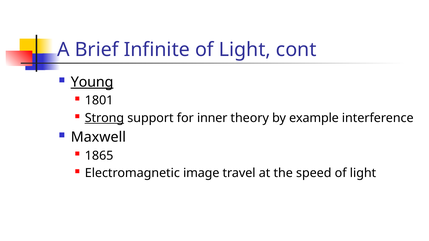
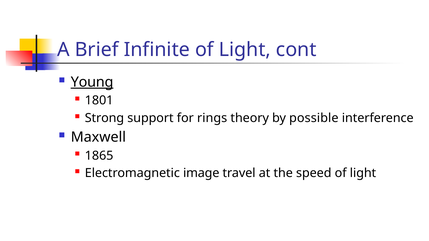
Strong underline: present -> none (104, 118)
inner: inner -> rings (212, 118)
example: example -> possible (314, 118)
